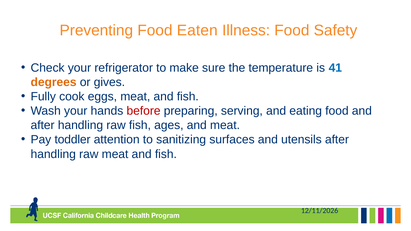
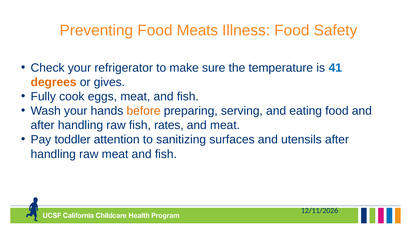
Eaten: Eaten -> Meats (197, 30)
before colour: red -> orange (144, 111)
ages: ages -> rates (169, 125)
